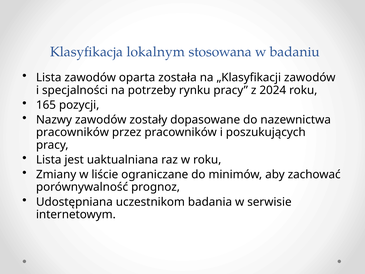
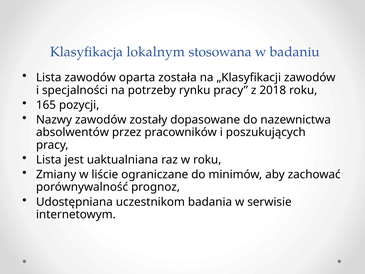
2024: 2024 -> 2018 (273, 90)
pracowników: pracowników -> absolwentów (72, 132)
